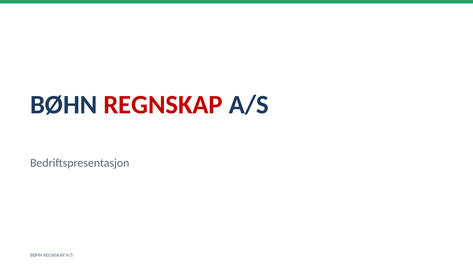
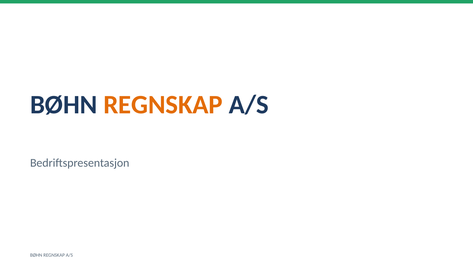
REGNSKAP colour: red -> orange (163, 105)
